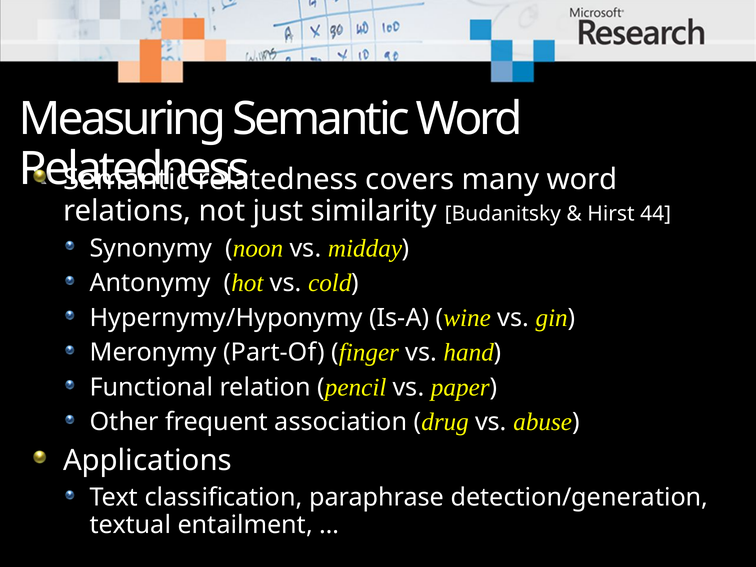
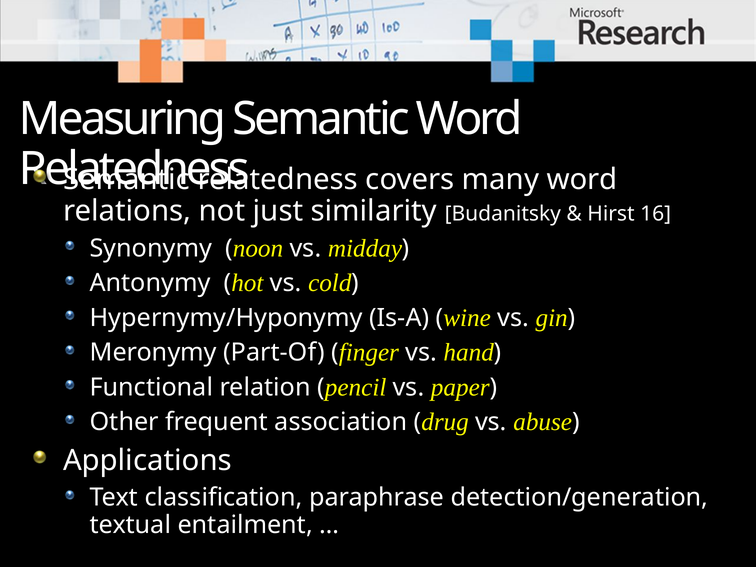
44: 44 -> 16 (656, 214)
